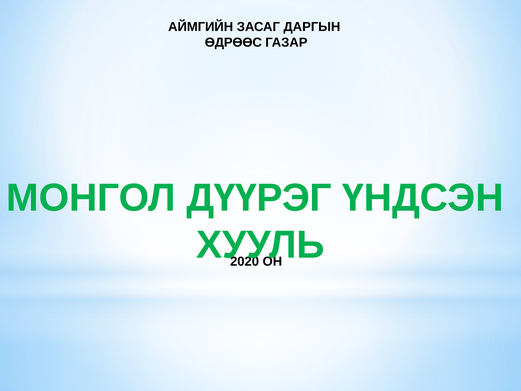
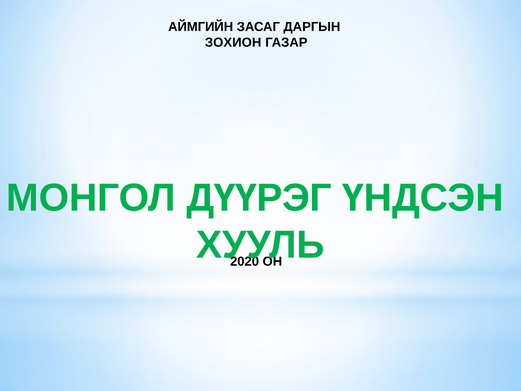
ӨДРӨӨС: ӨДРӨӨС -> ЗОХИОН (233, 43)
